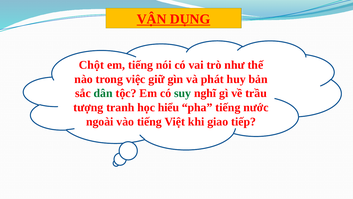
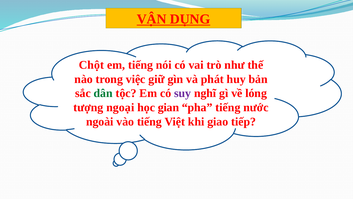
suy colour: green -> purple (183, 93)
trầu: trầu -> lóng (256, 93)
tranh: tranh -> ngoại (120, 107)
hiểu: hiểu -> gian (168, 107)
